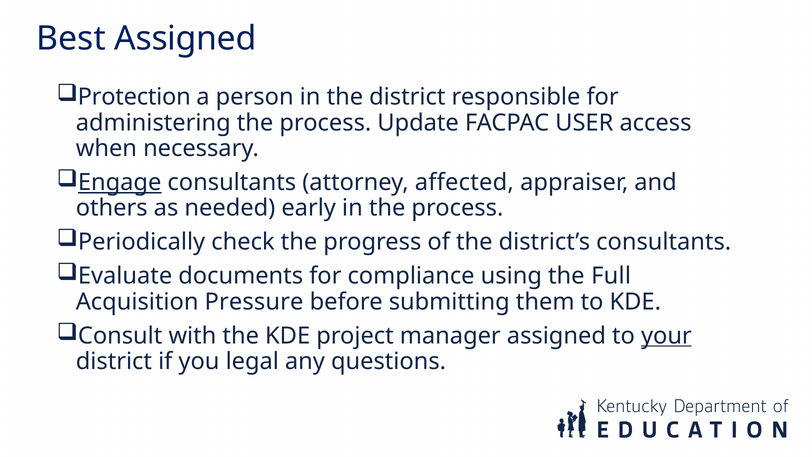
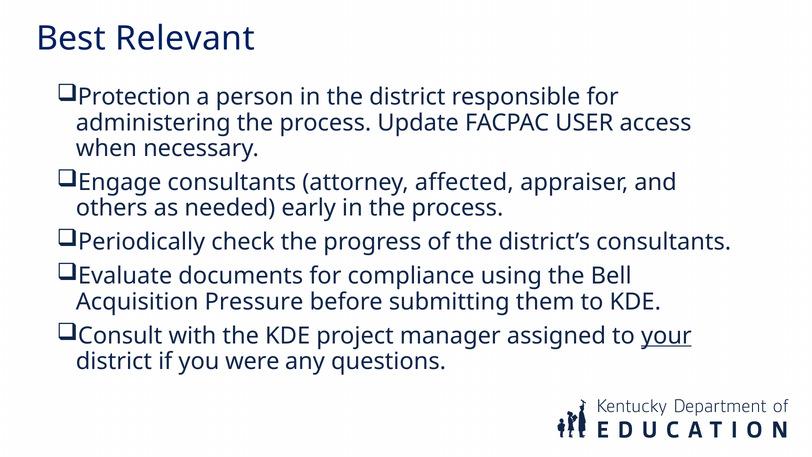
Best Assigned: Assigned -> Relevant (185, 38)
Engage underline: present -> none (120, 182)
Full: Full -> Bell (611, 276)
legal: legal -> were (252, 361)
